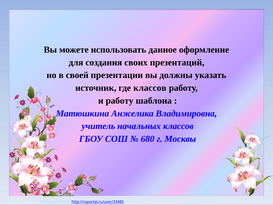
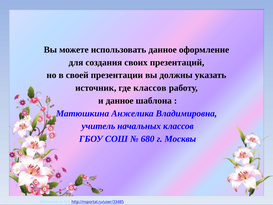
и работу: работу -> данное (120, 101)
